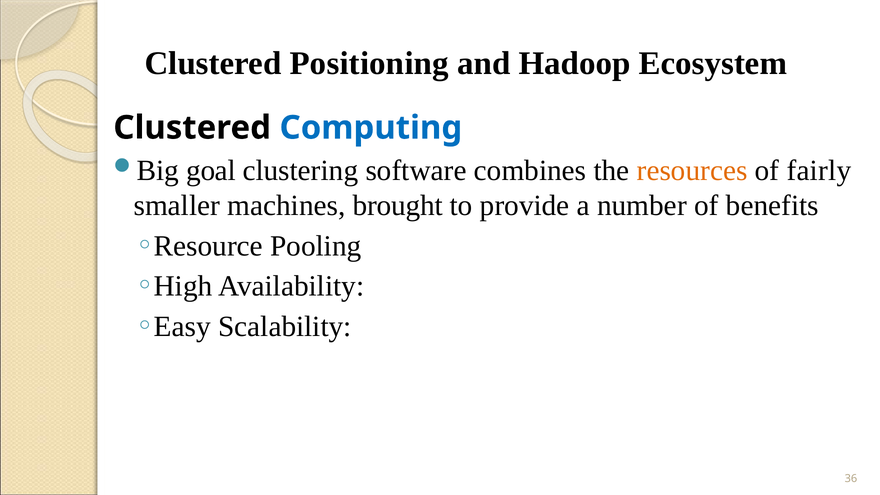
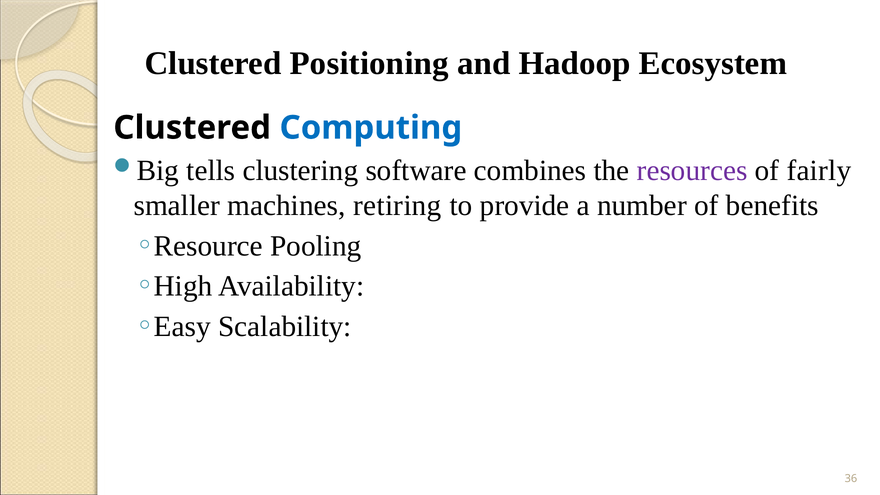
goal: goal -> tells (211, 170)
resources colour: orange -> purple (692, 170)
brought: brought -> retiring (397, 206)
